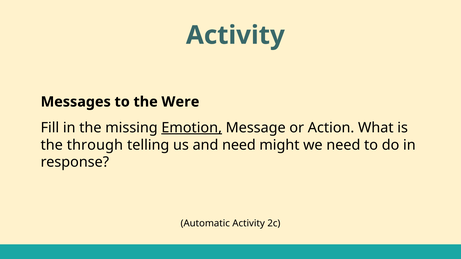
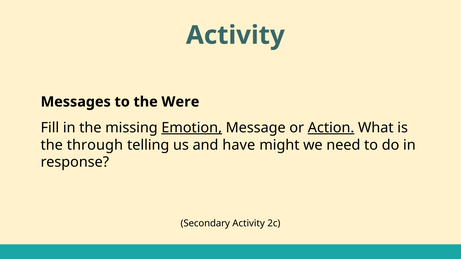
Action underline: none -> present (331, 128)
and need: need -> have (239, 145)
Automatic: Automatic -> Secondary (205, 224)
